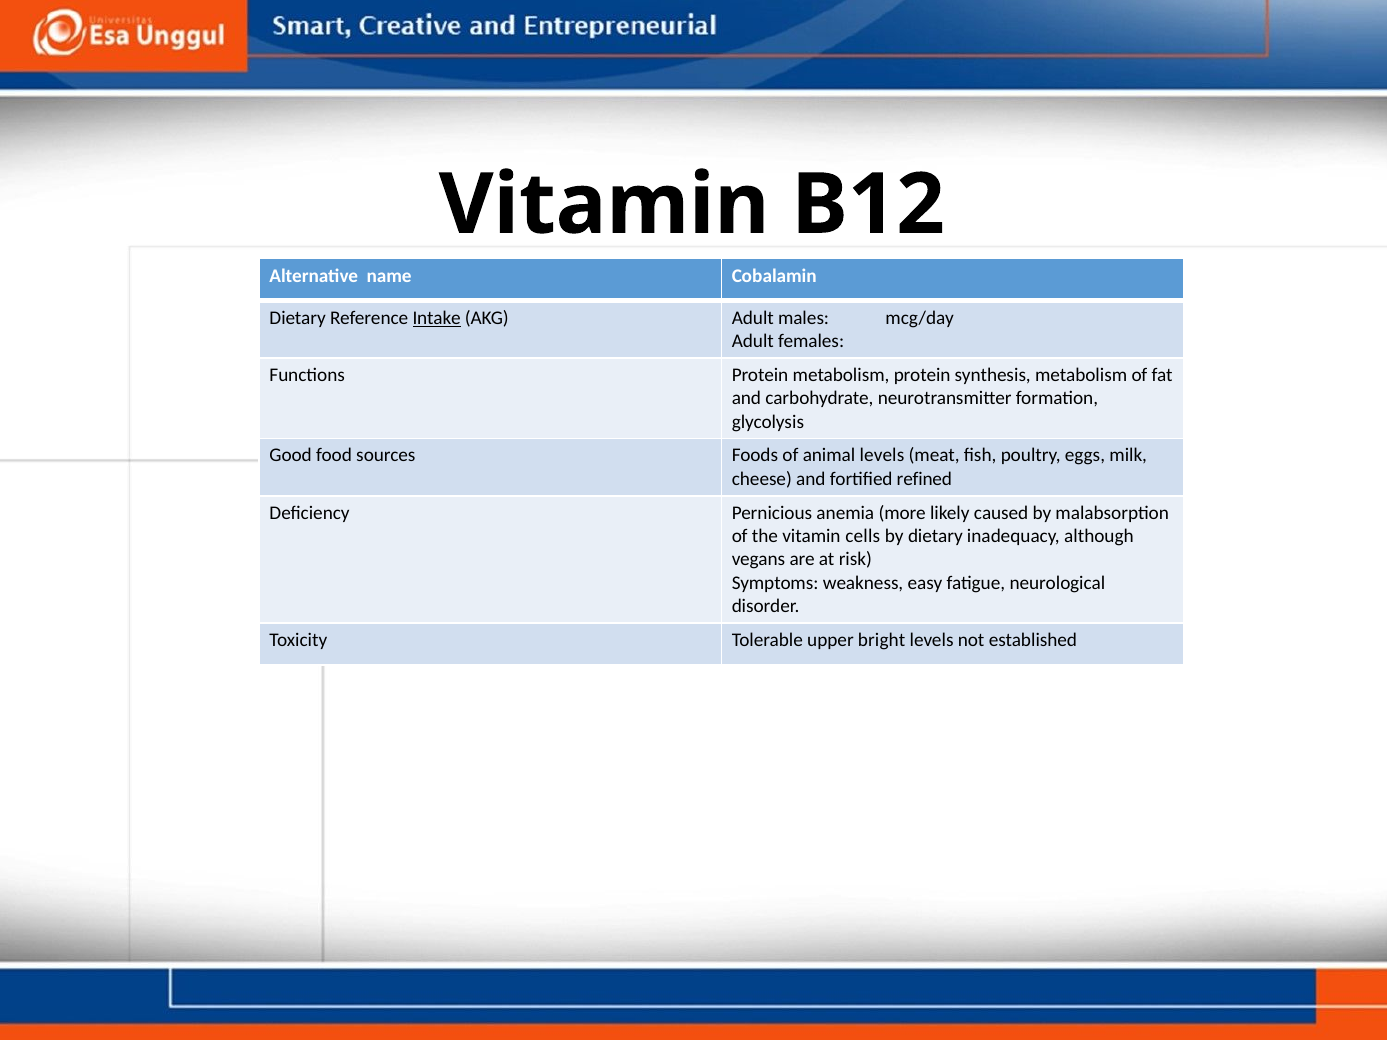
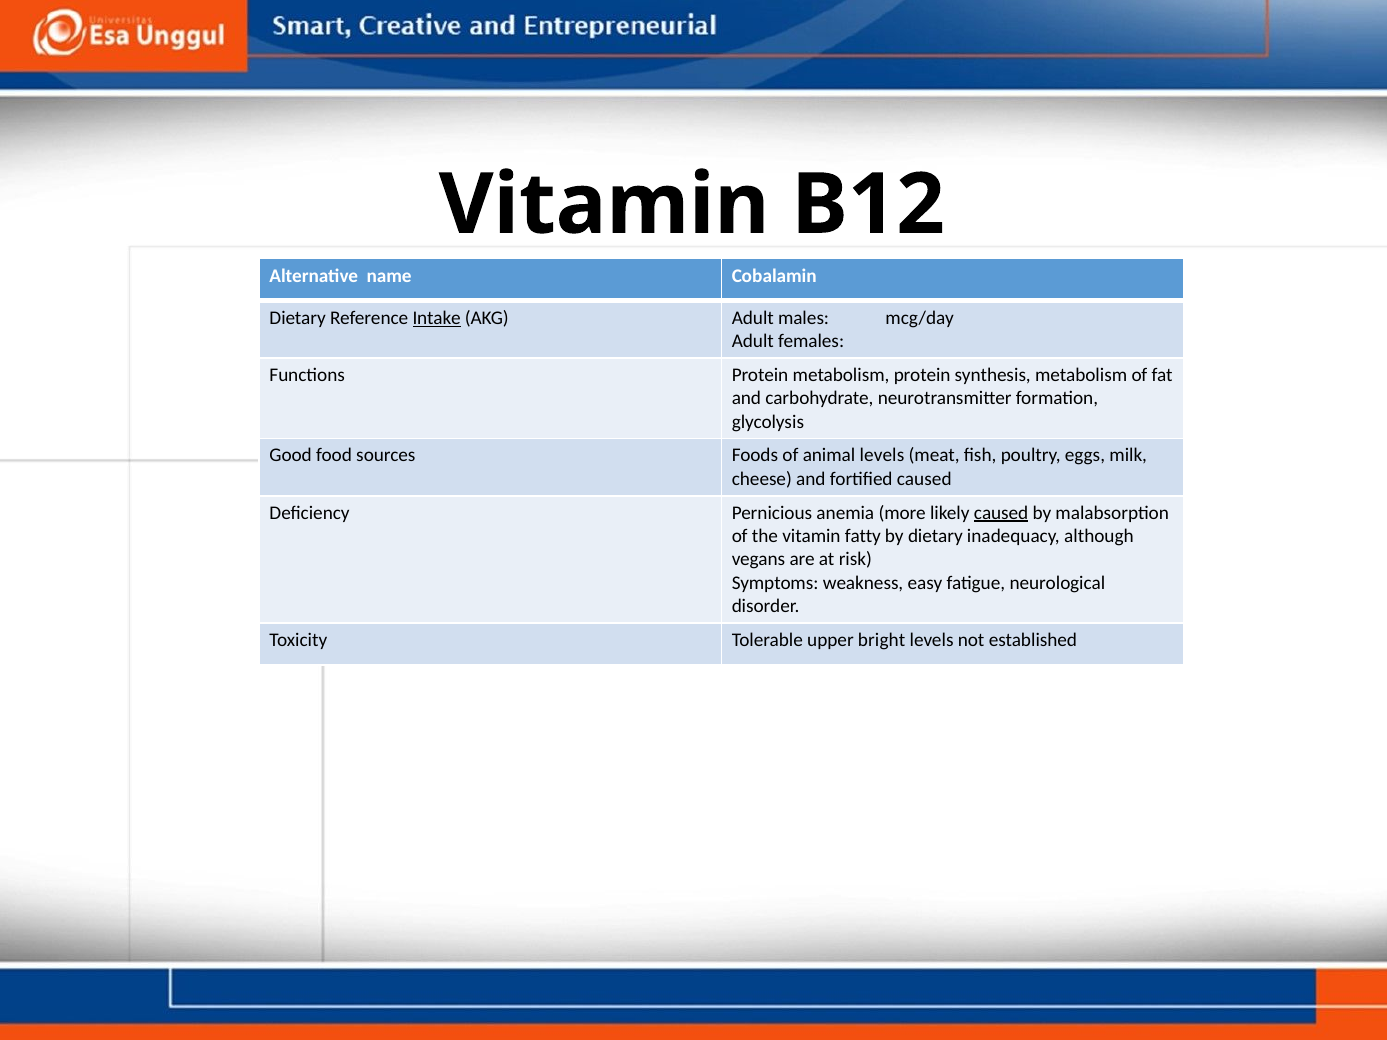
fortified refined: refined -> caused (924, 479)
caused underline: none -> present (1001, 513)
cells: cells -> fatty (863, 536)
